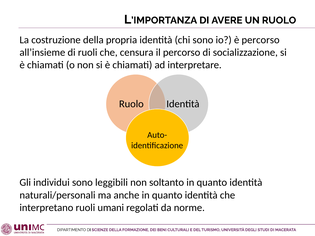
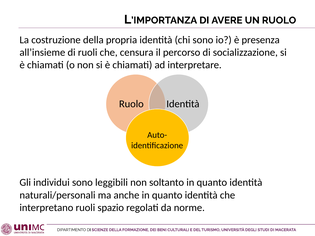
è percorso: percorso -> presenza (261, 40)
umani: umani -> spazio (111, 208)
